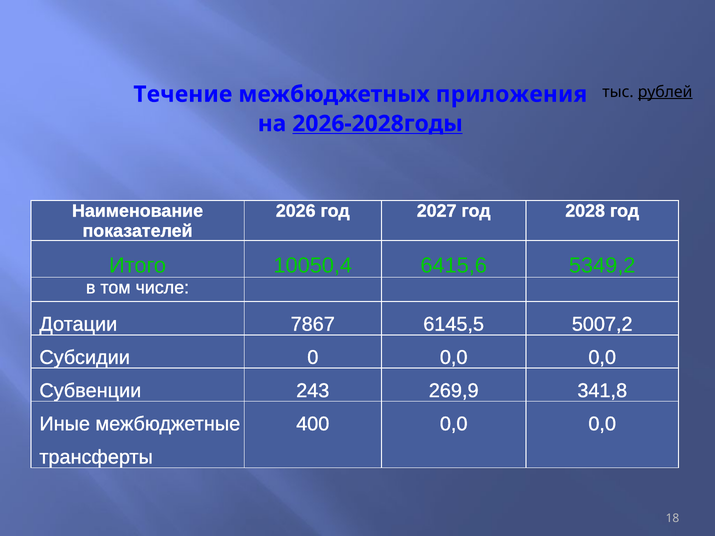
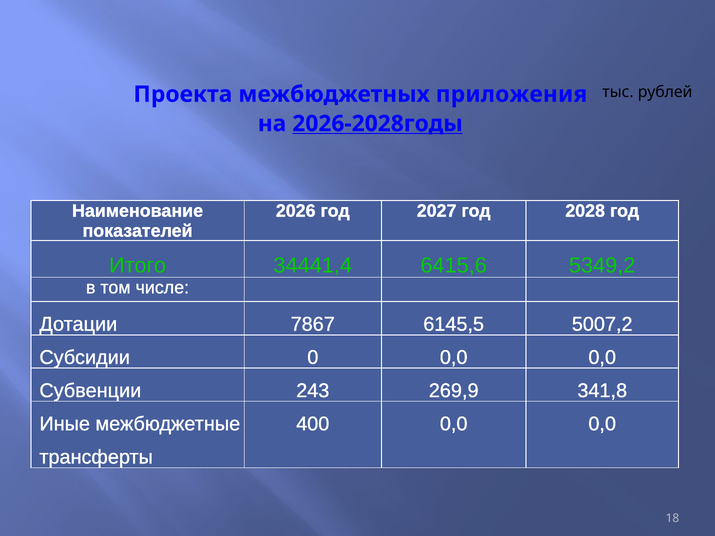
рублей underline: present -> none (665, 92)
Течение: Течение -> Проекта (183, 94)
10050,4: 10050,4 -> 34441,4 (313, 265)
